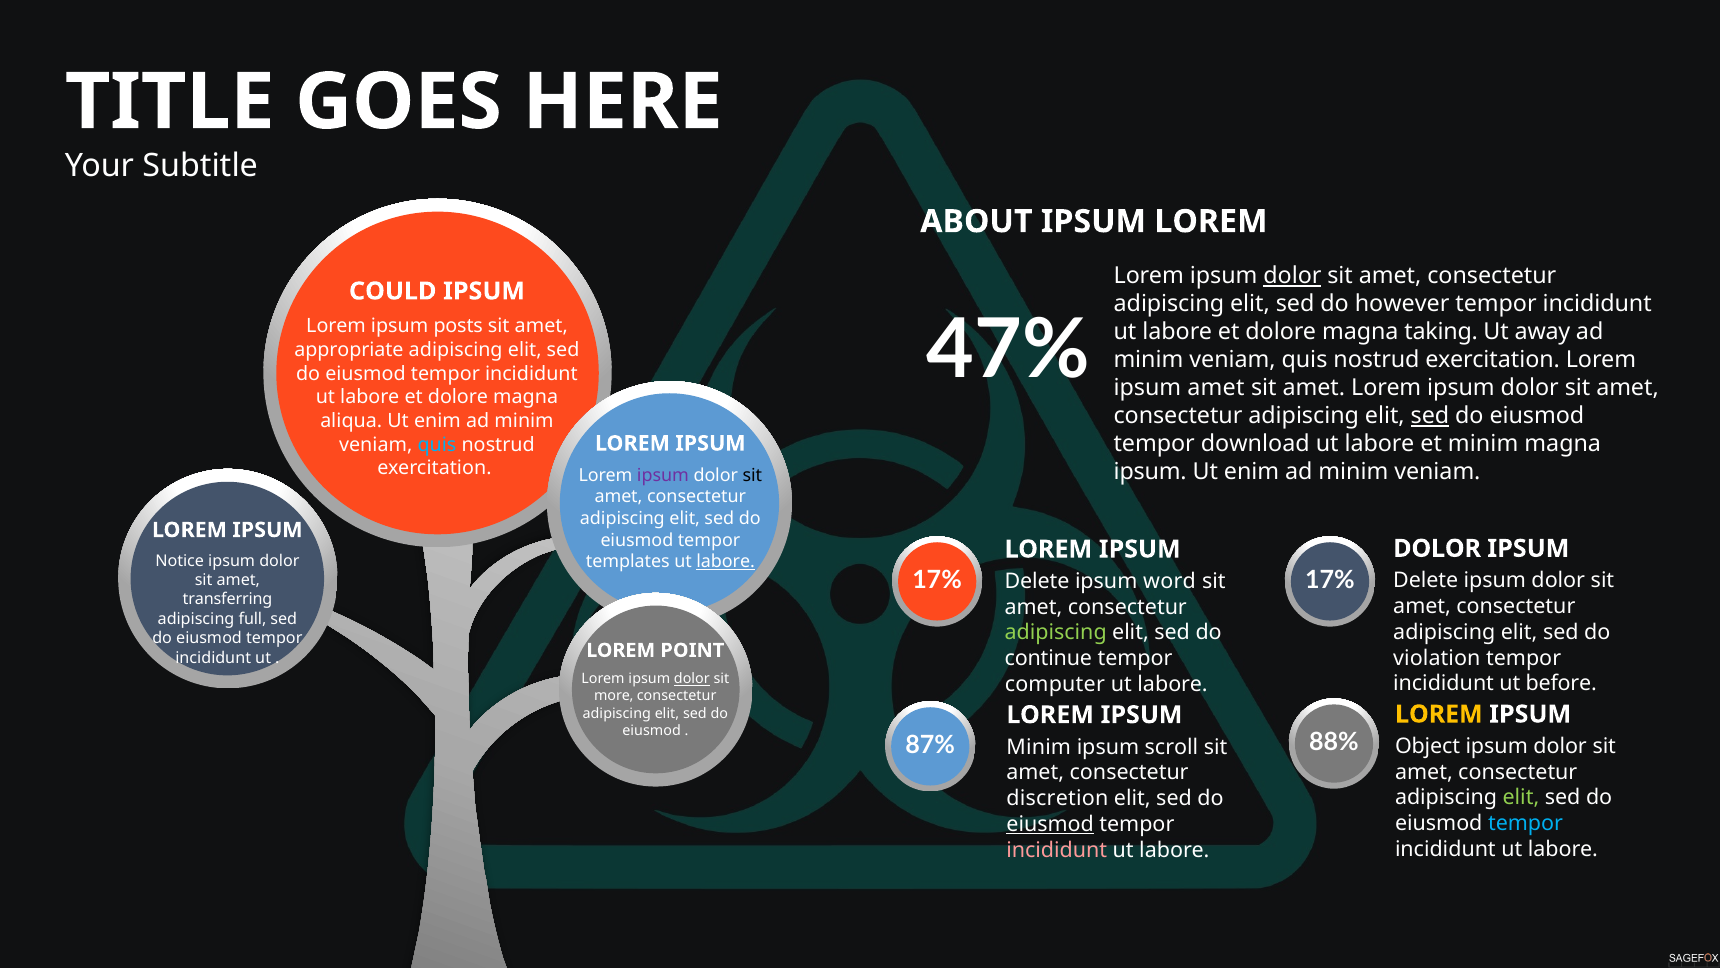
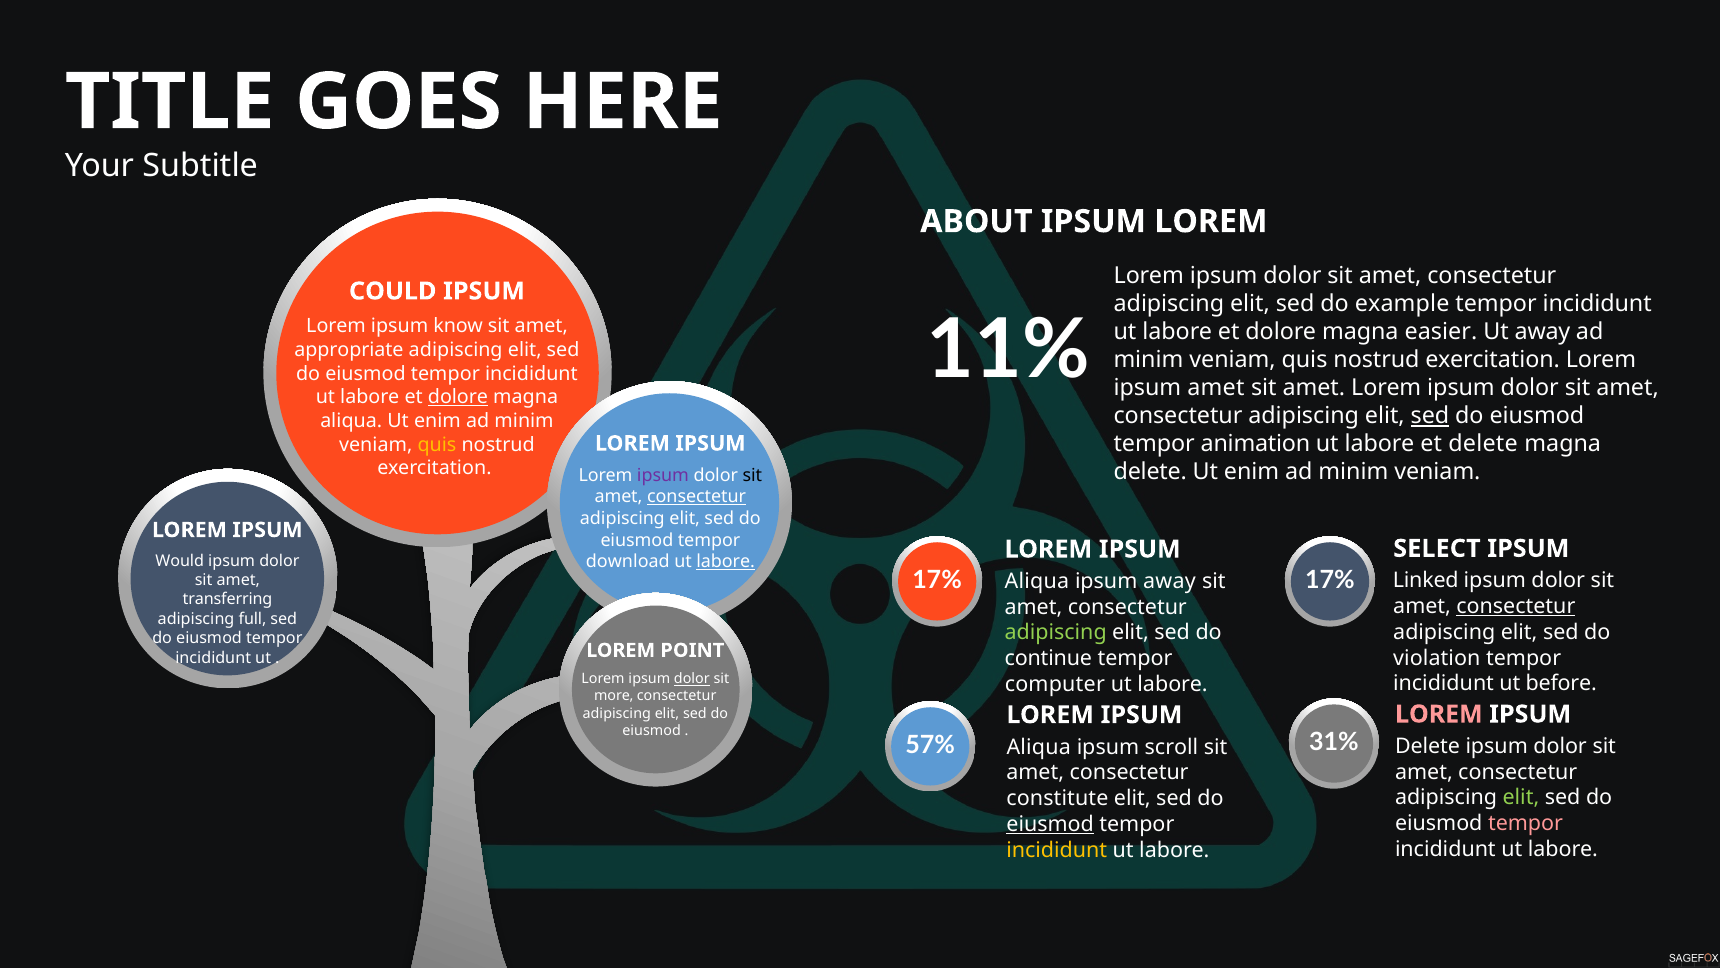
dolor underline: present -> none (1292, 276)
however: however -> example (1402, 304)
47%: 47% -> 11% (1008, 350)
posts: posts -> know (458, 326)
taking: taking -> easier (1441, 332)
dolore underline: none -> present (458, 397)
download: download -> animation (1255, 444)
et minim: minim -> delete (1483, 444)
quis colour: light blue -> yellow (437, 444)
ipsum: ipsum -> delete (1150, 472)
consectetur underline: none -> present (697, 497)
DOLOR: DOLOR -> SELECT (1437, 548)
Notice: Notice -> Would (180, 561)
templates: templates -> download (628, 561)
Delete: Delete -> Linked (1426, 580)
Delete: Delete -> Aliqua (1037, 581)
ipsum word: word -> away (1170, 581)
consectetur underline: none -> present (1516, 606)
LOREM colour: yellow -> pink (1439, 714)
88%: 88% -> 31% (1334, 742)
87%: 87% -> 57% (930, 745)
Object: Object -> Delete (1428, 746)
Minim: Minim -> Aliqua (1039, 747)
discretion: discretion -> constitute (1057, 798)
tempor colour: light blue -> pink (1526, 823)
incididunt colour: pink -> yellow (1057, 850)
